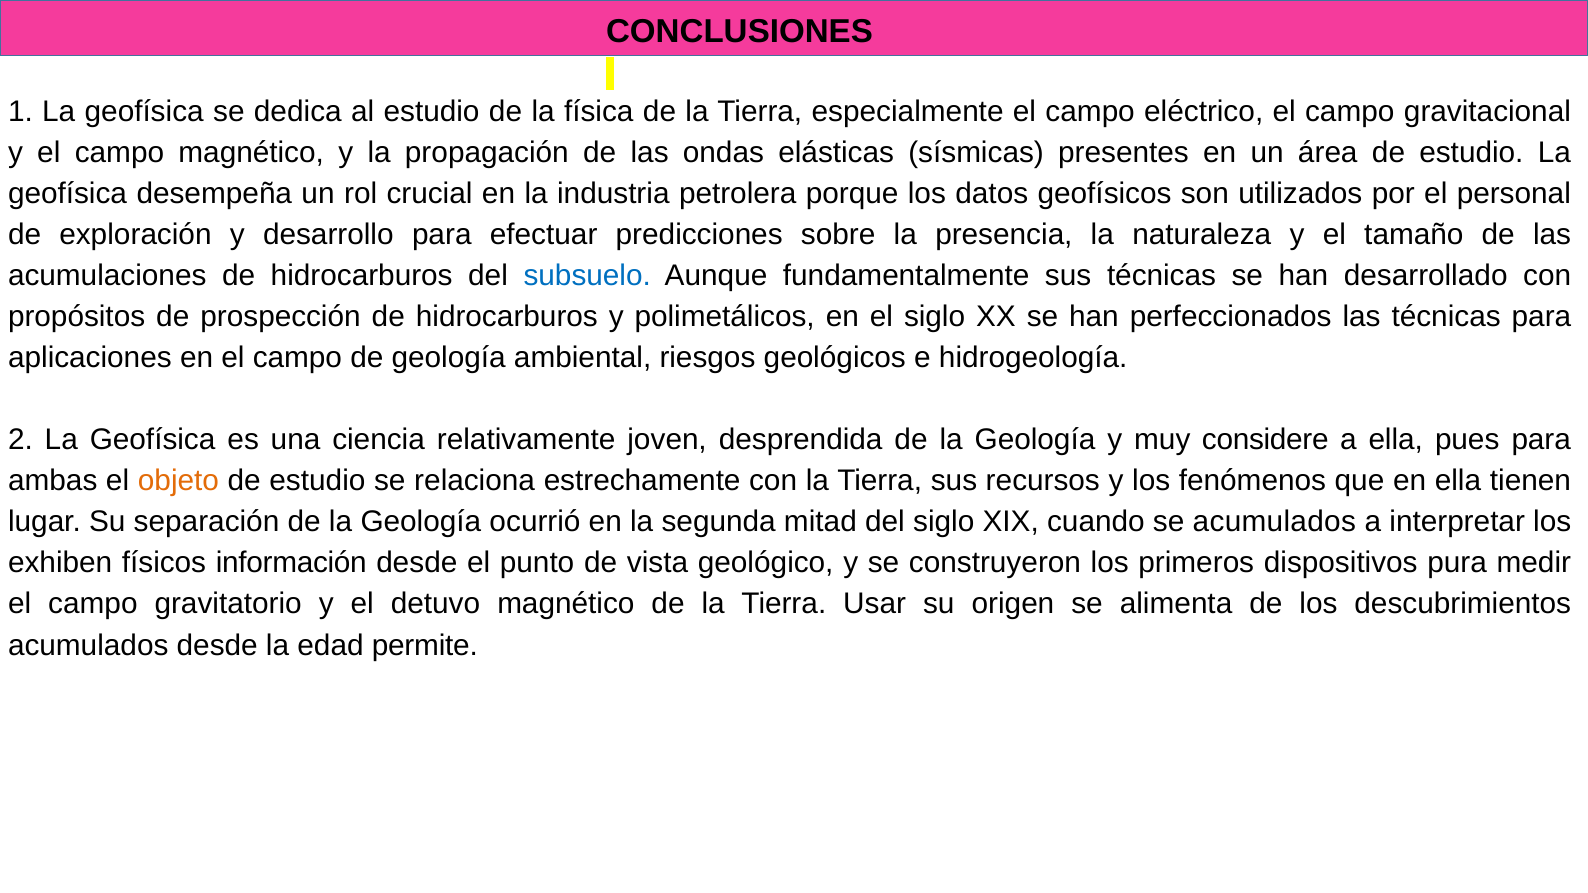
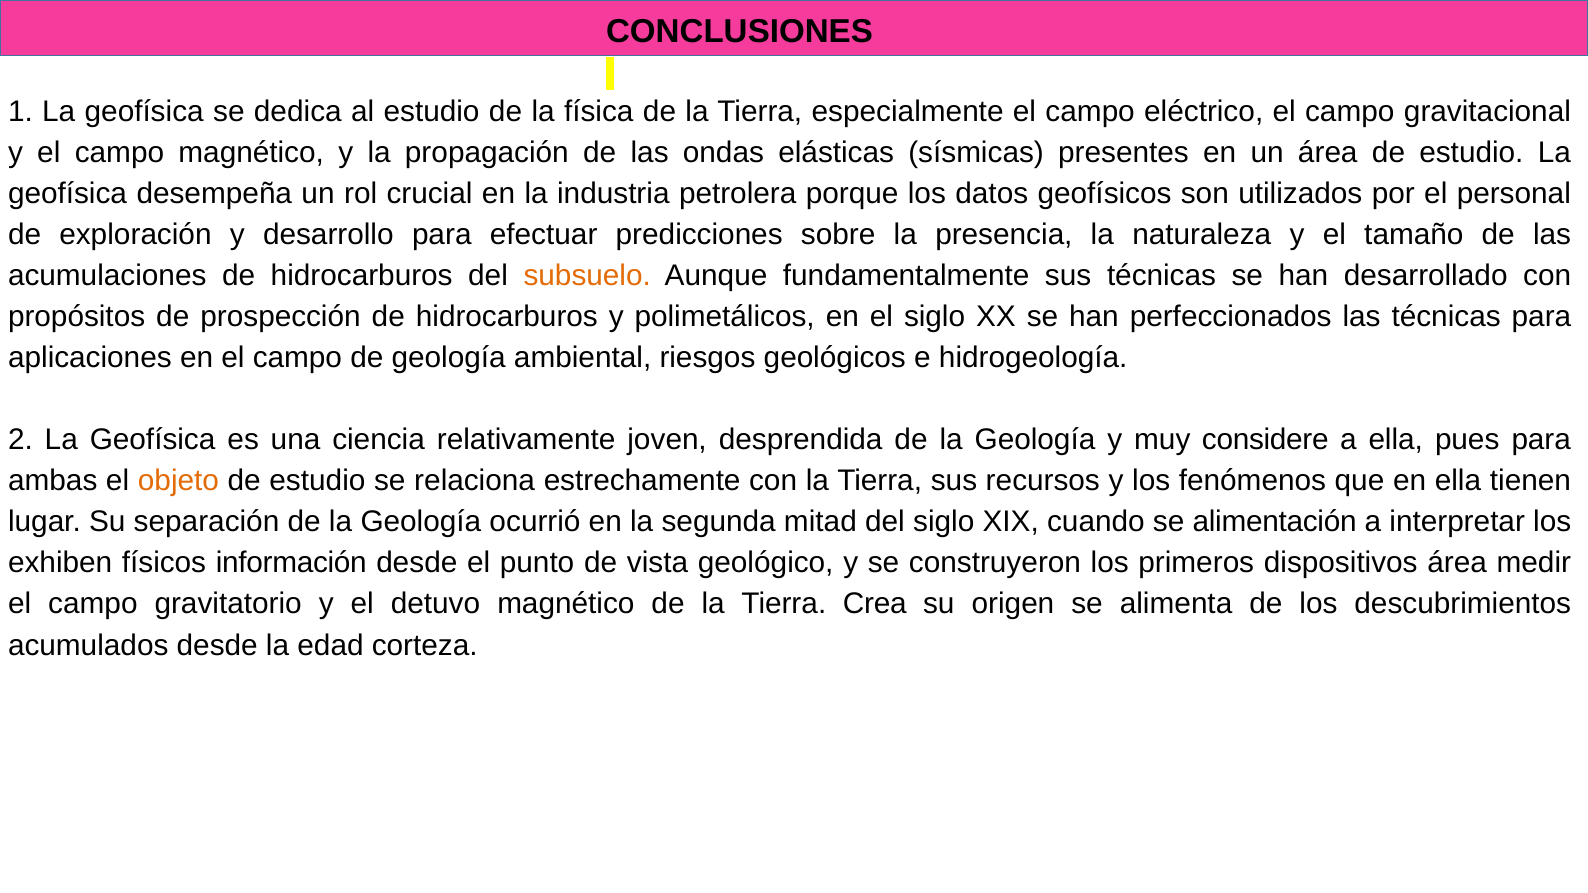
subsuelo colour: blue -> orange (587, 276)
se acumulados: acumulados -> alimentación (1275, 522)
dispositivos pura: pura -> área (1457, 563)
Usar: Usar -> Crea (875, 604)
permite: permite -> corteza (425, 645)
